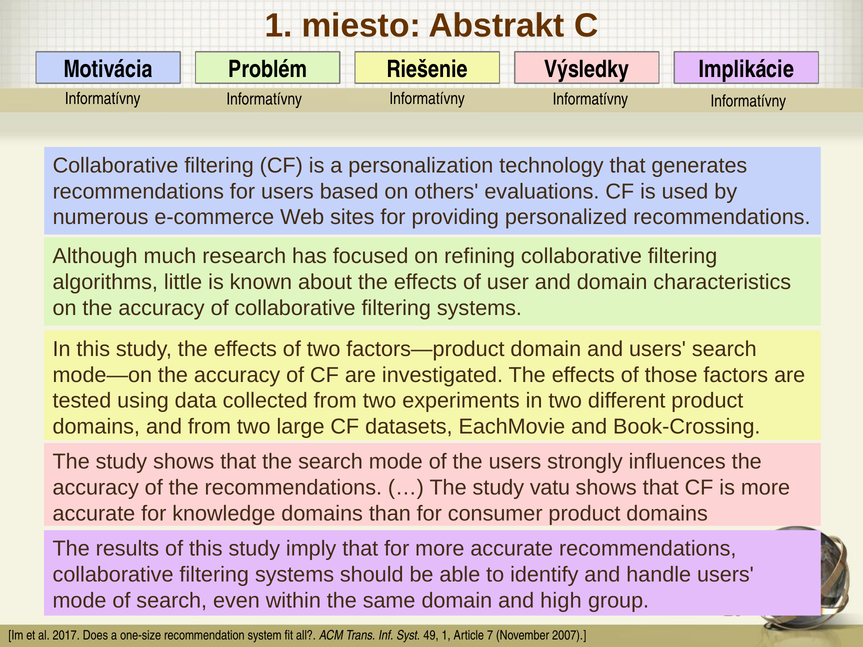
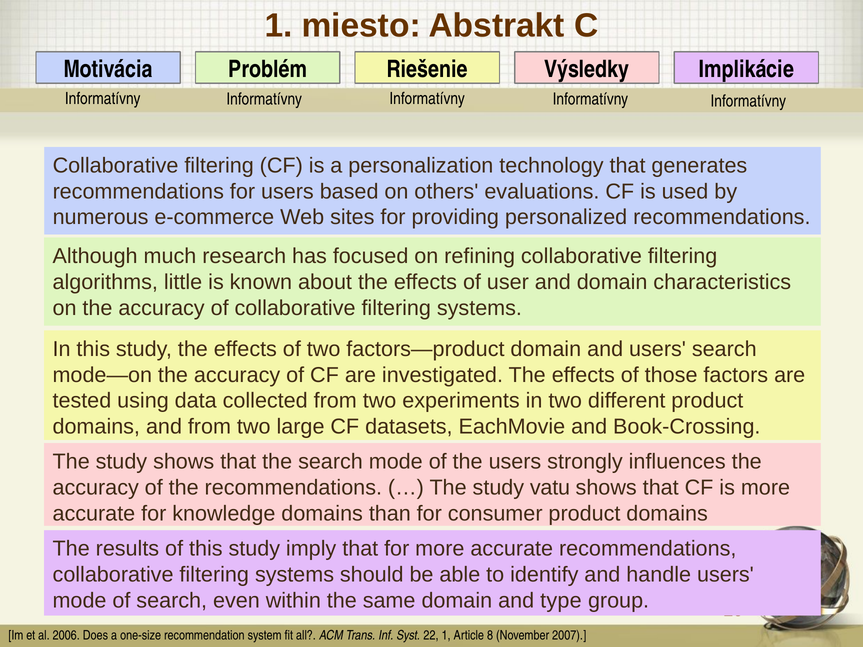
high: high -> type (561, 601)
2017: 2017 -> 2006 (66, 636)
49: 49 -> 22 (431, 636)
7: 7 -> 8 (490, 636)
